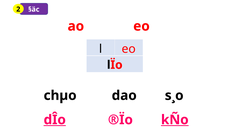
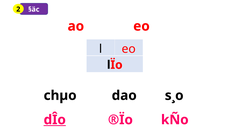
kÑo underline: present -> none (175, 120)
